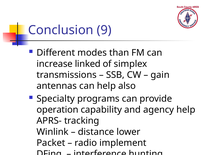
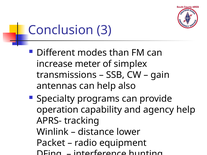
9: 9 -> 3 (104, 30)
linked: linked -> meter (88, 64)
implement: implement -> equipment (123, 143)
